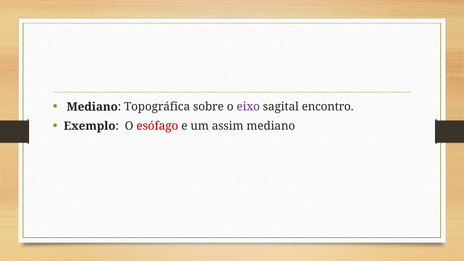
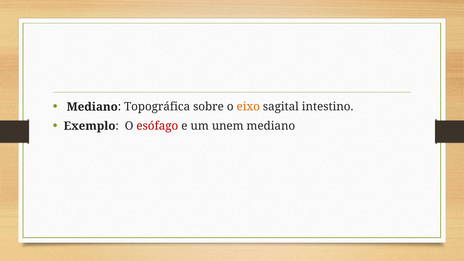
eixo colour: purple -> orange (248, 107)
encontro: encontro -> intestino (328, 107)
assim: assim -> unem (228, 126)
